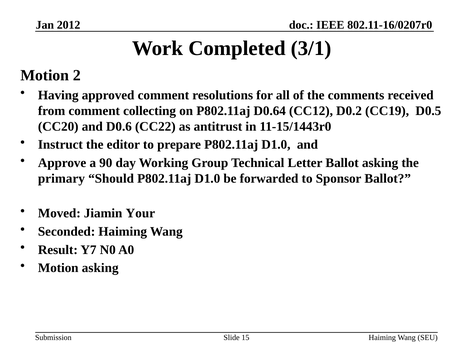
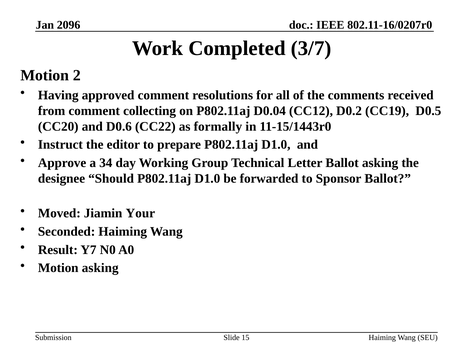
2012: 2012 -> 2096 (69, 25)
3/1: 3/1 -> 3/7 (311, 48)
D0.64: D0.64 -> D0.04 (270, 111)
antitrust: antitrust -> formally (218, 126)
90: 90 -> 34 (106, 163)
primary: primary -> designee (61, 178)
